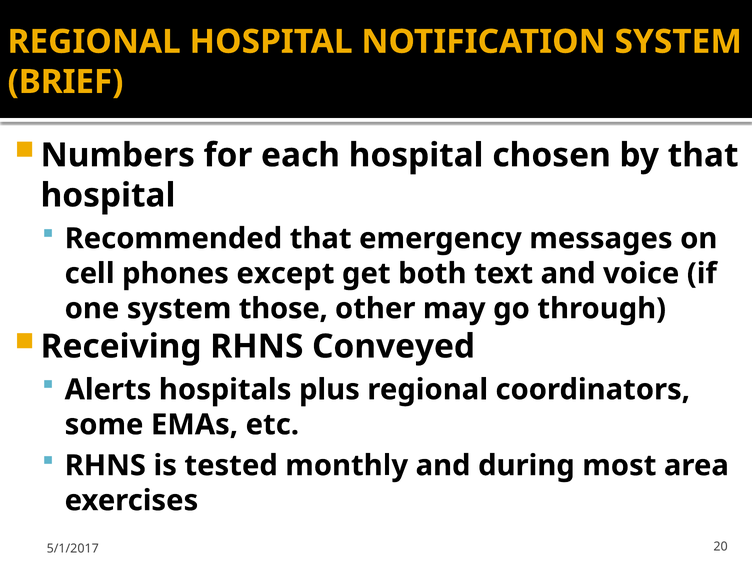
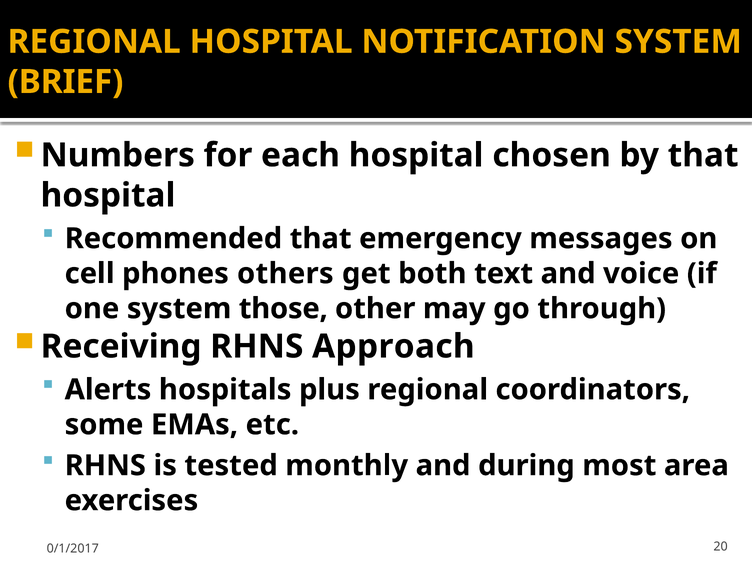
except: except -> others (285, 274)
Conveyed: Conveyed -> Approach (393, 346)
5/1/2017: 5/1/2017 -> 0/1/2017 (73, 549)
